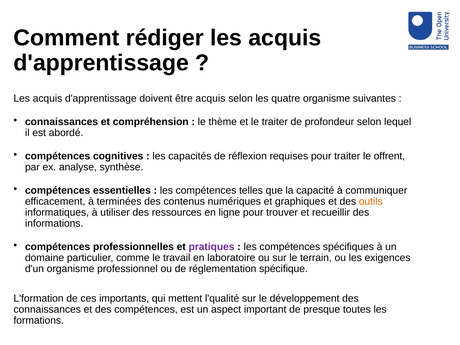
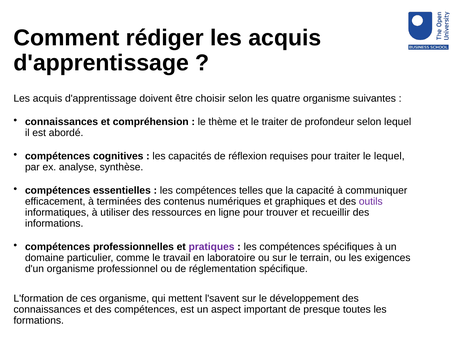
être acquis: acquis -> choisir (210, 99)
le offrent: offrent -> lequel (389, 156)
outils colour: orange -> purple (371, 202)
ces importants: importants -> organisme (124, 298)
l'qualité: l'qualité -> l'savent (222, 298)
